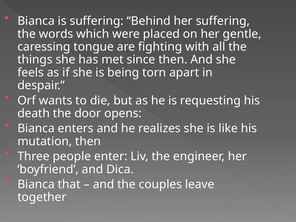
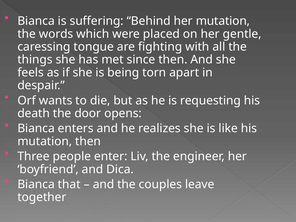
her suffering: suffering -> mutation (223, 21)
